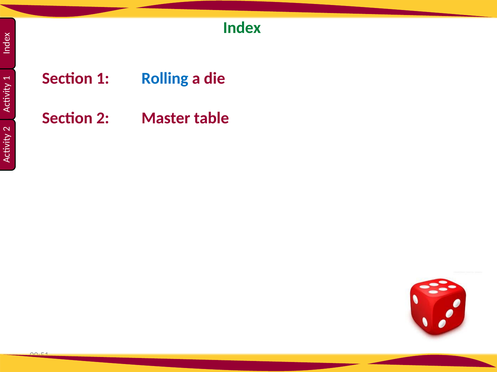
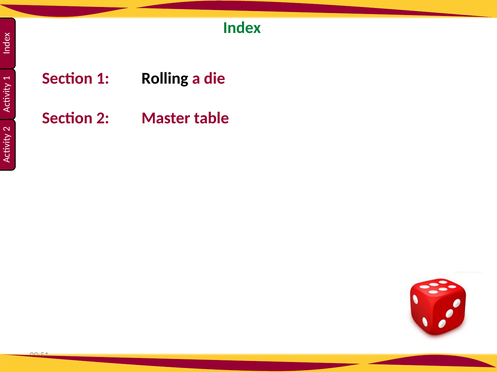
Rolling colour: blue -> black (165, 79)
